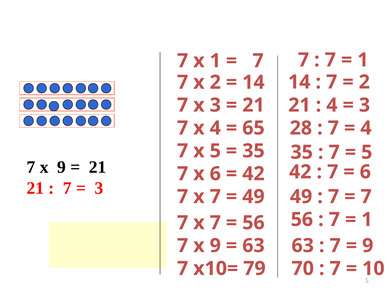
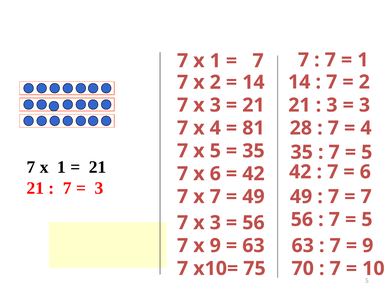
4: 4 -> 3 (332, 105)
65: 65 -> 81 (253, 128)
9: 9 -> 1 (62, 167)
1: 1 -> 5 (367, 219)
7: 7 -> 3 (215, 223)
79: 79 -> 75 (254, 268)
